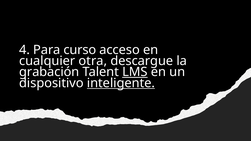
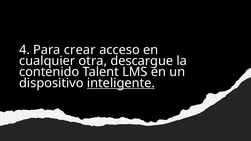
curso: curso -> crear (80, 50)
grabación: grabación -> contenido (49, 72)
LMS underline: present -> none (135, 72)
